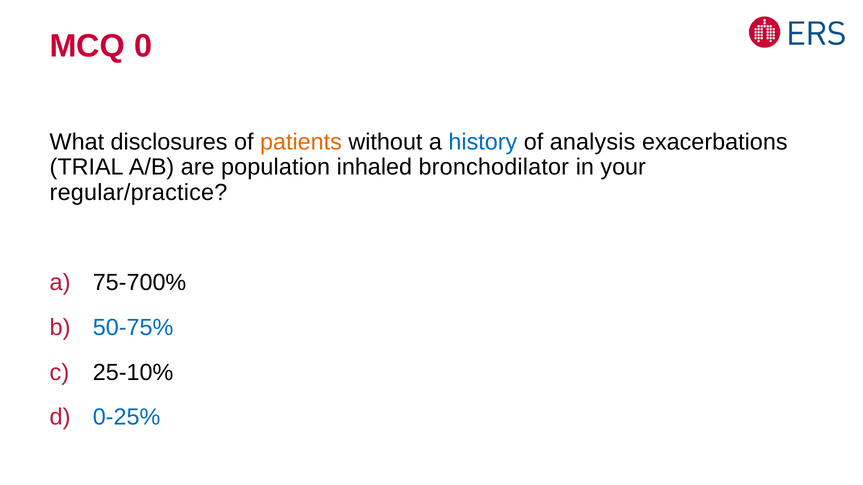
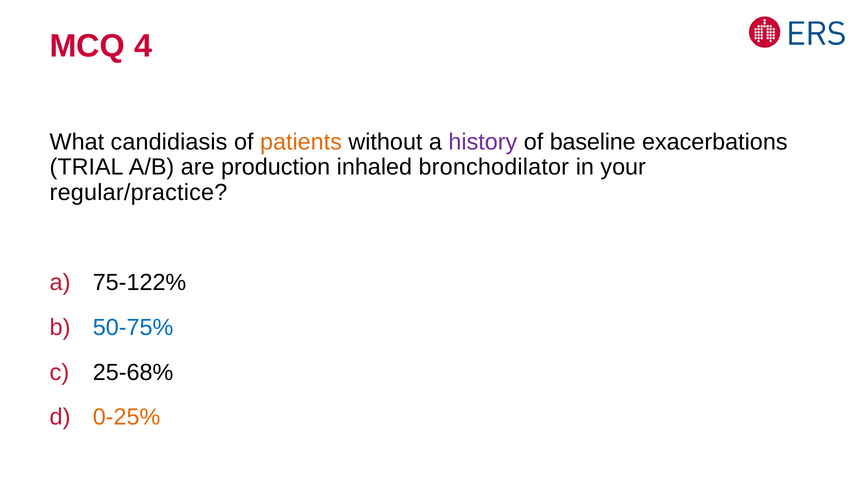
0: 0 -> 4 (143, 46)
disclosures: disclosures -> candidiasis (169, 142)
history colour: blue -> purple (483, 142)
analysis: analysis -> baseline (593, 142)
population: population -> production (276, 167)
75-700%: 75-700% -> 75-122% (140, 283)
25-10%: 25-10% -> 25-68% (133, 373)
0-25% colour: blue -> orange (127, 418)
